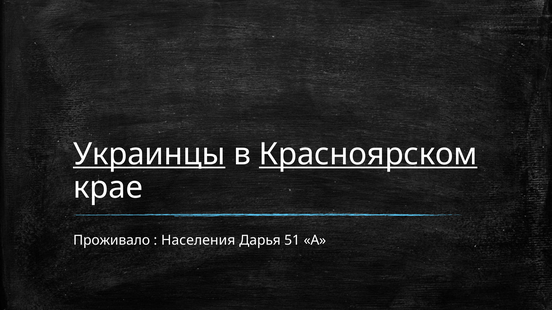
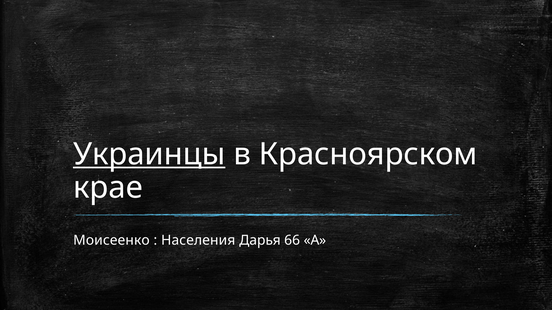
Красноярском underline: present -> none (368, 154)
Проживало: Проживало -> Моисеенко (111, 241)
51: 51 -> 66 (292, 241)
